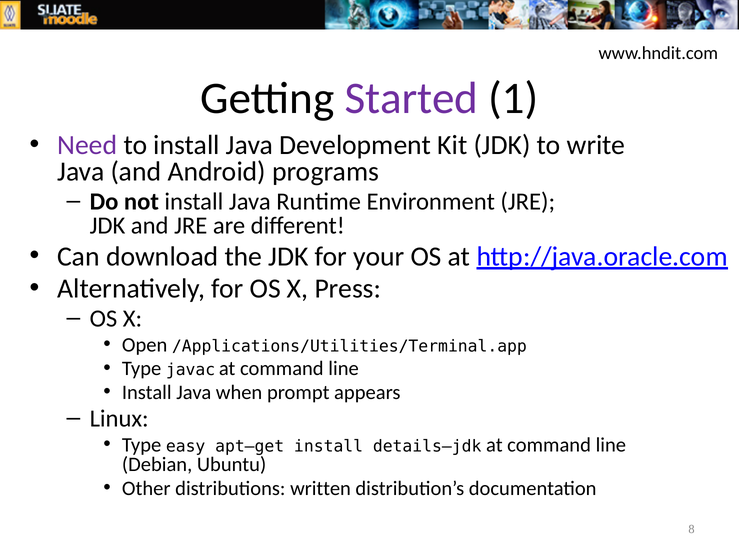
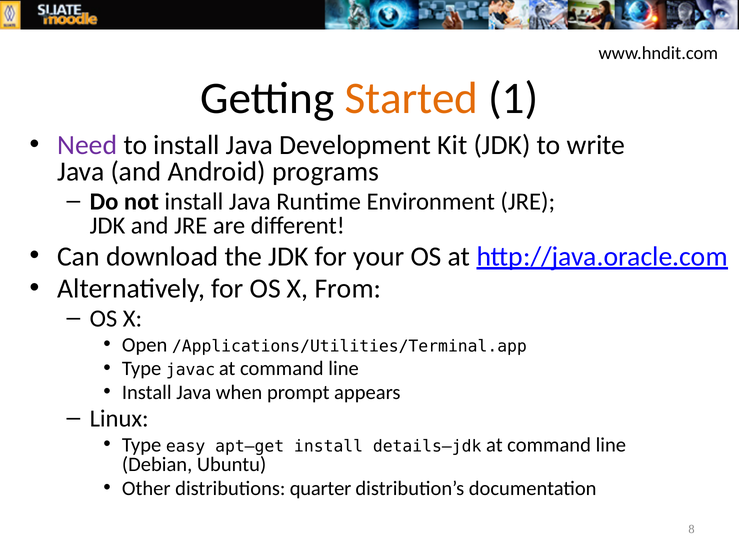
Started colour: purple -> orange (411, 99)
Press: Press -> From (348, 289)
written: written -> quarter (321, 488)
